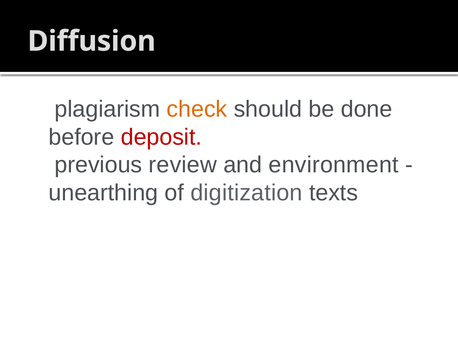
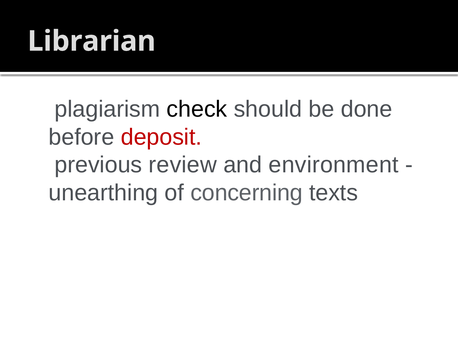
Diffusion: Diffusion -> Librarian (92, 41)
check colour: orange -> black (197, 109)
digitization: digitization -> concerning (247, 193)
